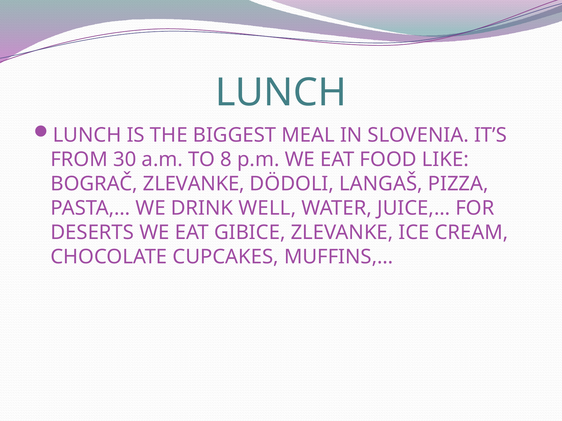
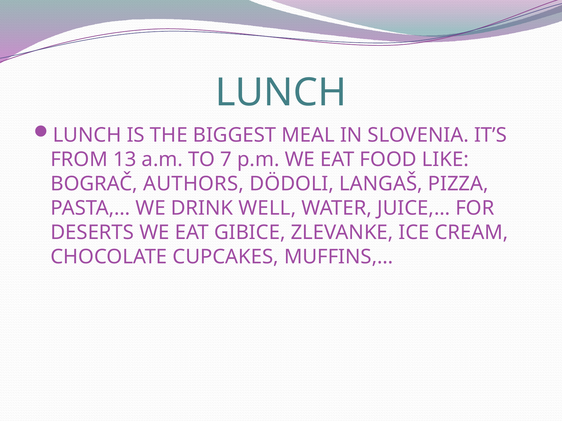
30: 30 -> 13 (125, 160)
8: 8 -> 7 (226, 160)
BOGRAČ ZLEVANKE: ZLEVANKE -> AUTHORS (194, 184)
